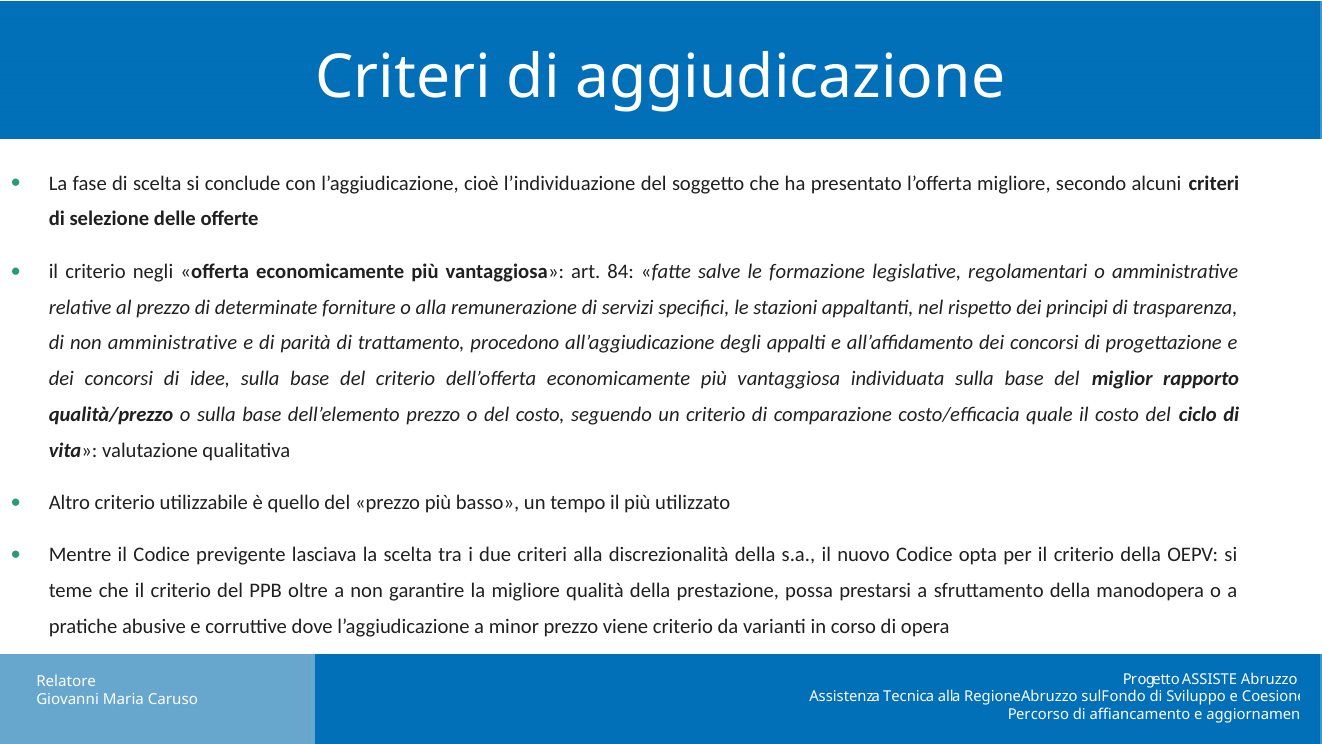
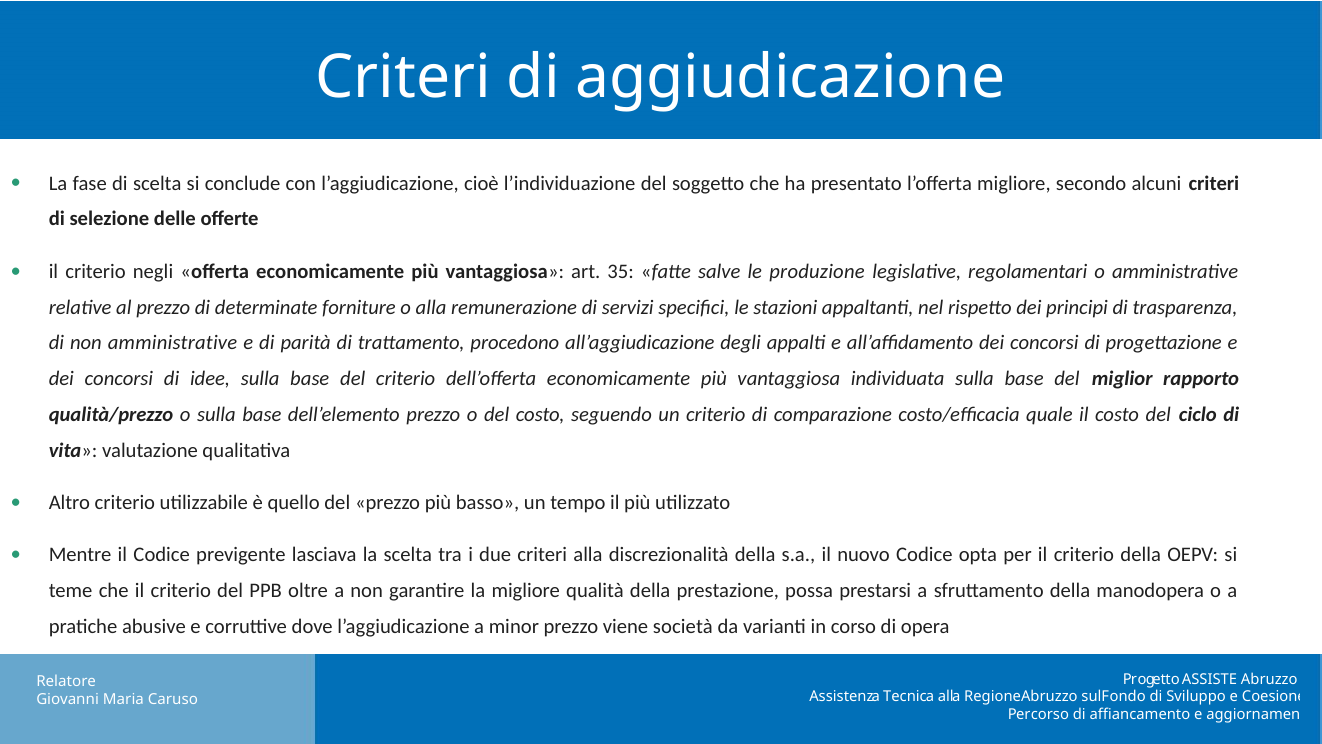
84: 84 -> 35 (621, 271)
formazione: formazione -> produzione (817, 271)
viene criterio: criterio -> società (683, 626)
